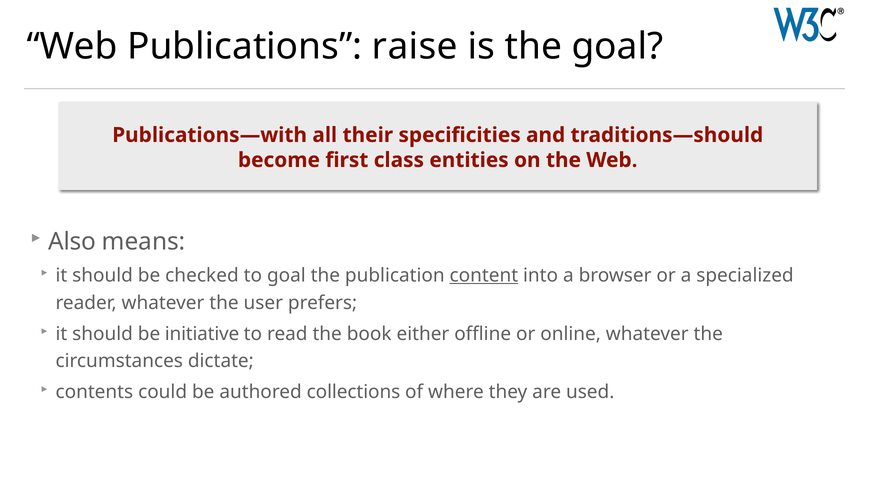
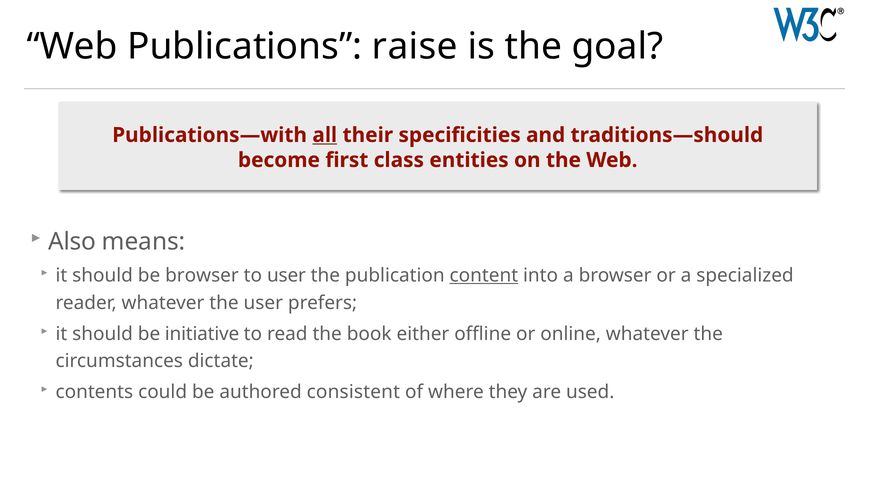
all underline: none -> present (325, 135)
be checked: checked -> browser (202, 275)
to goal: goal -> user (286, 275)
collections: collections -> consistent (353, 392)
